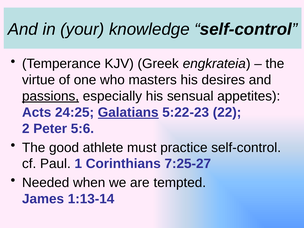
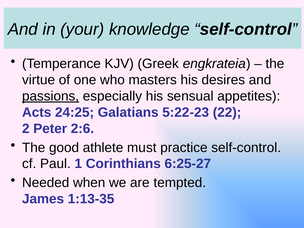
Galatians underline: present -> none (128, 112)
5:6: 5:6 -> 2:6 (82, 129)
7:25-27: 7:25-27 -> 6:25-27 (188, 164)
1:13-14: 1:13-14 -> 1:13-35 (91, 199)
